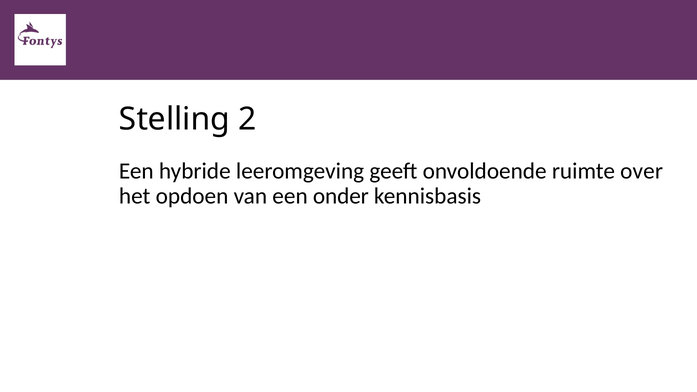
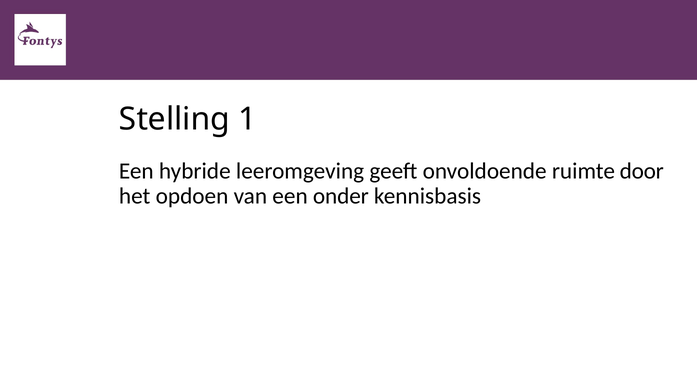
2: 2 -> 1 (248, 119)
over: over -> door (642, 171)
